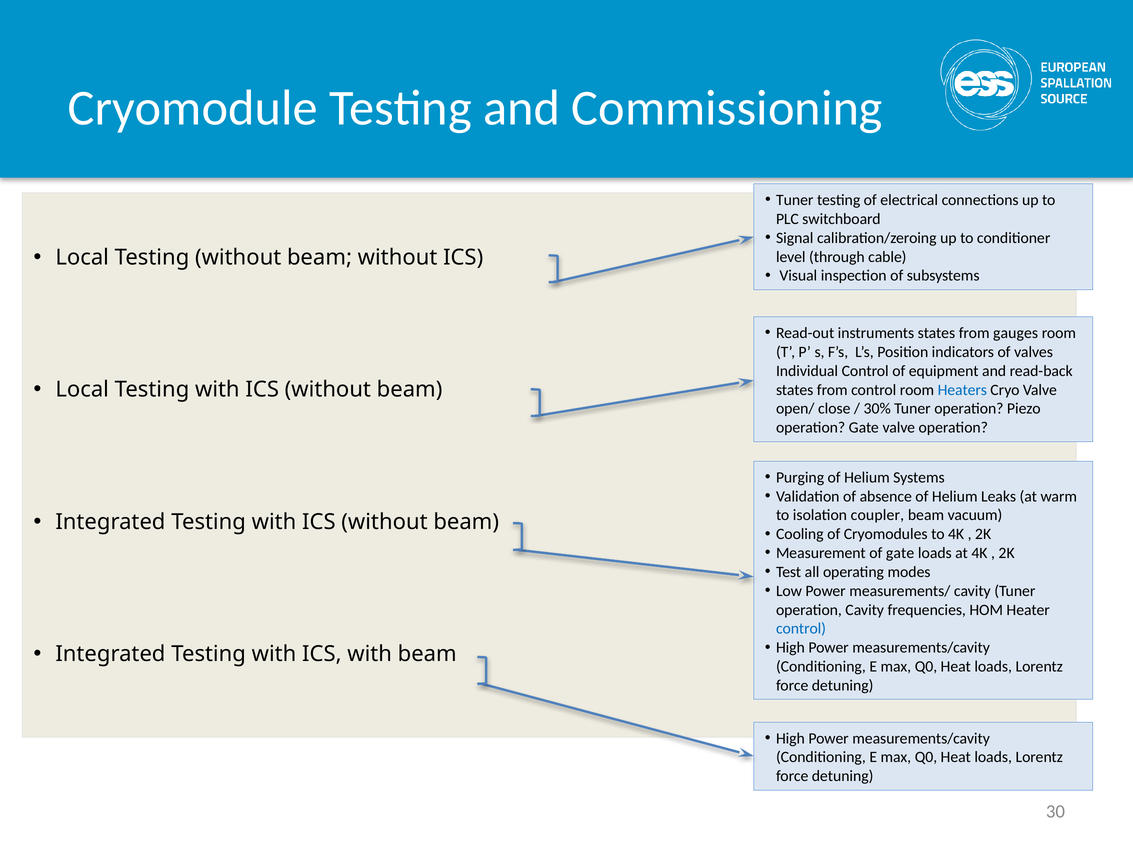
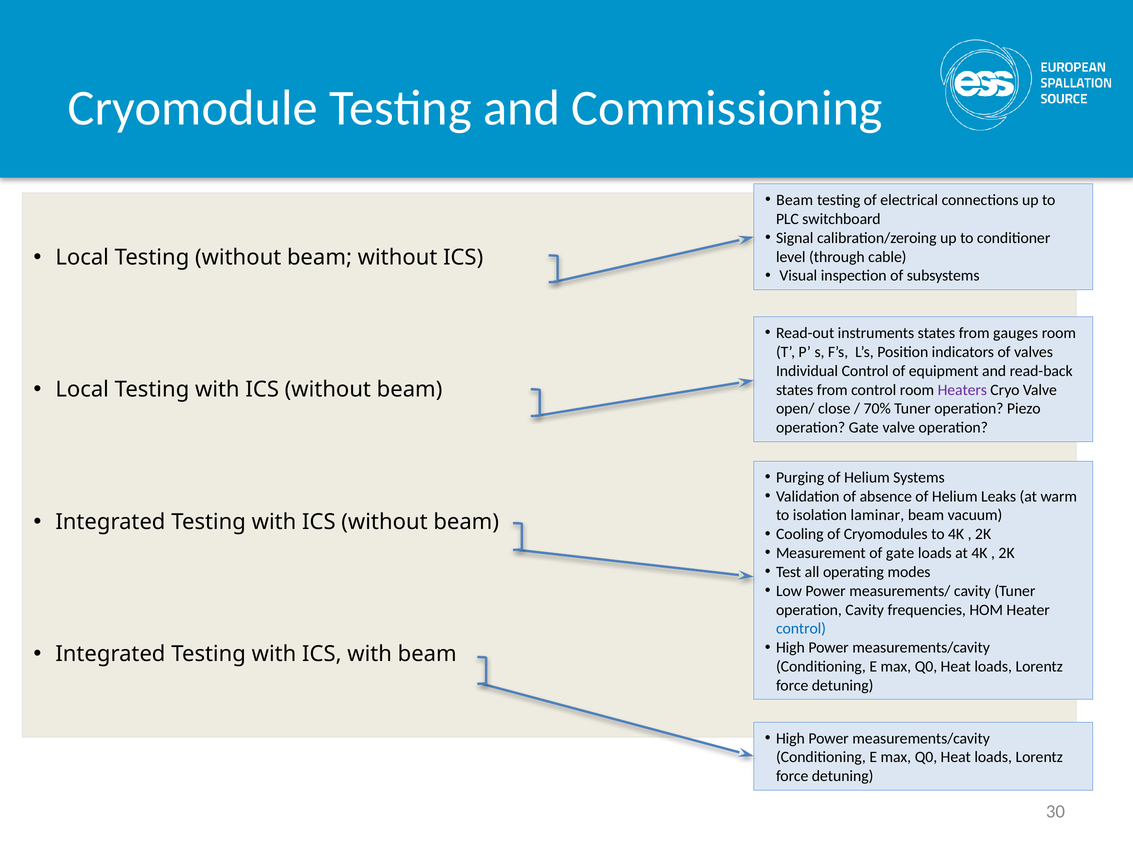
Tuner: Tuner -> Beam (795, 200)
Heaters colour: blue -> purple (962, 390)
30%: 30% -> 70% (877, 409)
coupler: coupler -> laminar (877, 515)
